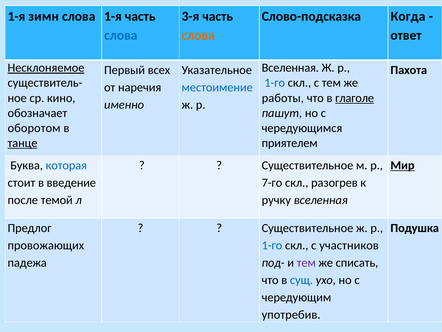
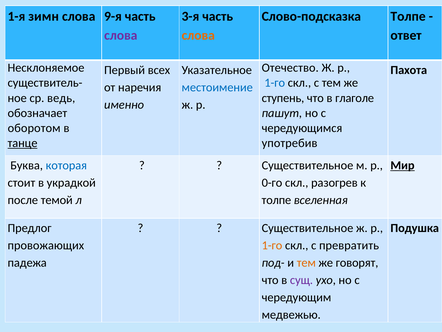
слова 1-я: 1-я -> 9-я (113, 16)
Слово-подсказка Когда: Когда -> Толпе (408, 16)
слова colour: blue -> purple (121, 35)
Несклоняемое underline: present -> none (46, 68)
Вселенная: Вселенная -> Отечество (290, 68)
кино: кино -> ведь (61, 98)
работы: работы -> ступень (283, 98)
глаголе underline: present -> none (355, 98)
приятелем: приятелем -> употребив (290, 143)
введение: введение -> украдкой (71, 182)
7-го: 7-го -> 0-го (272, 182)
ручку: ручку -> толпе (276, 200)
1-го colour: blue -> orange (272, 245)
участников: участников -> превратить (349, 245)
тем colour: purple -> orange (306, 262)
списать: списать -> говорят (357, 262)
сущ colour: blue -> purple (301, 280)
употребив: употребив -> медвежью (291, 314)
